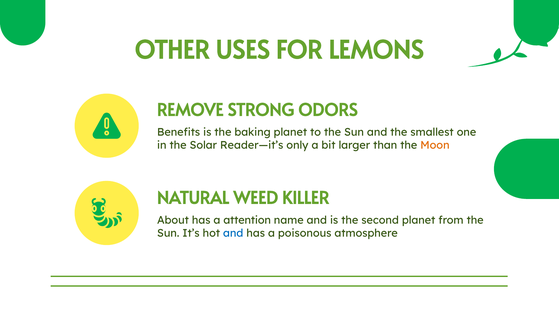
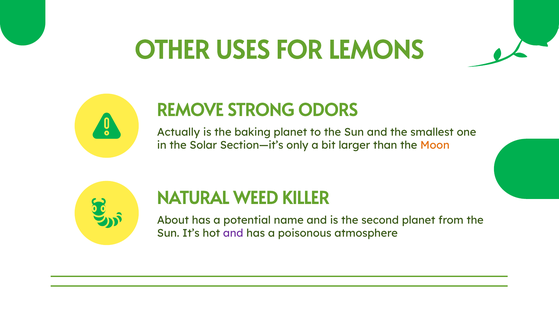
Benefits: Benefits -> Actually (179, 132)
Reader—it’s: Reader—it’s -> Section—it’s (252, 145)
attention: attention -> potential (247, 220)
and colour: blue -> purple (233, 233)
